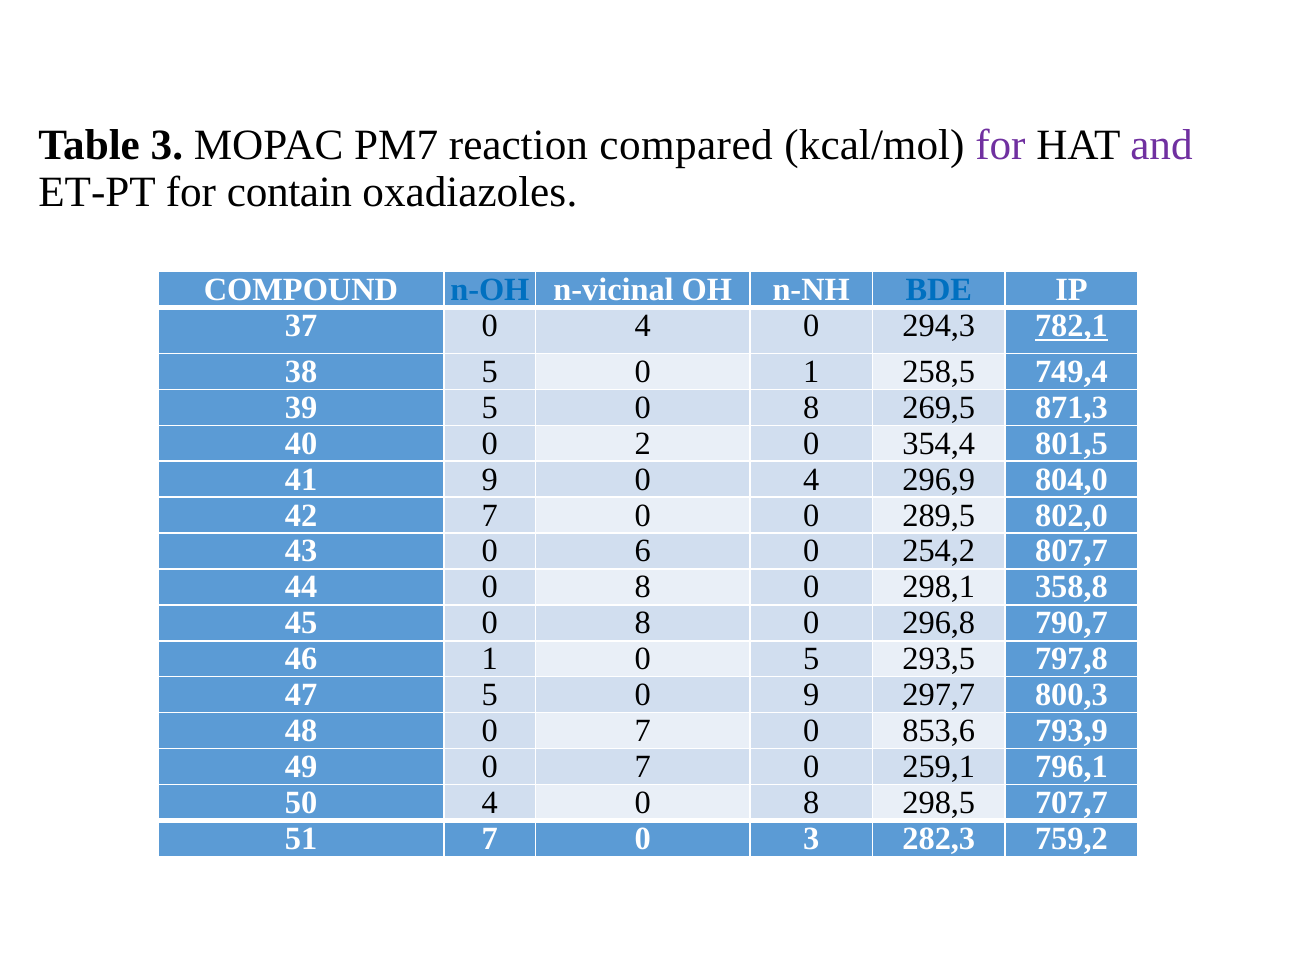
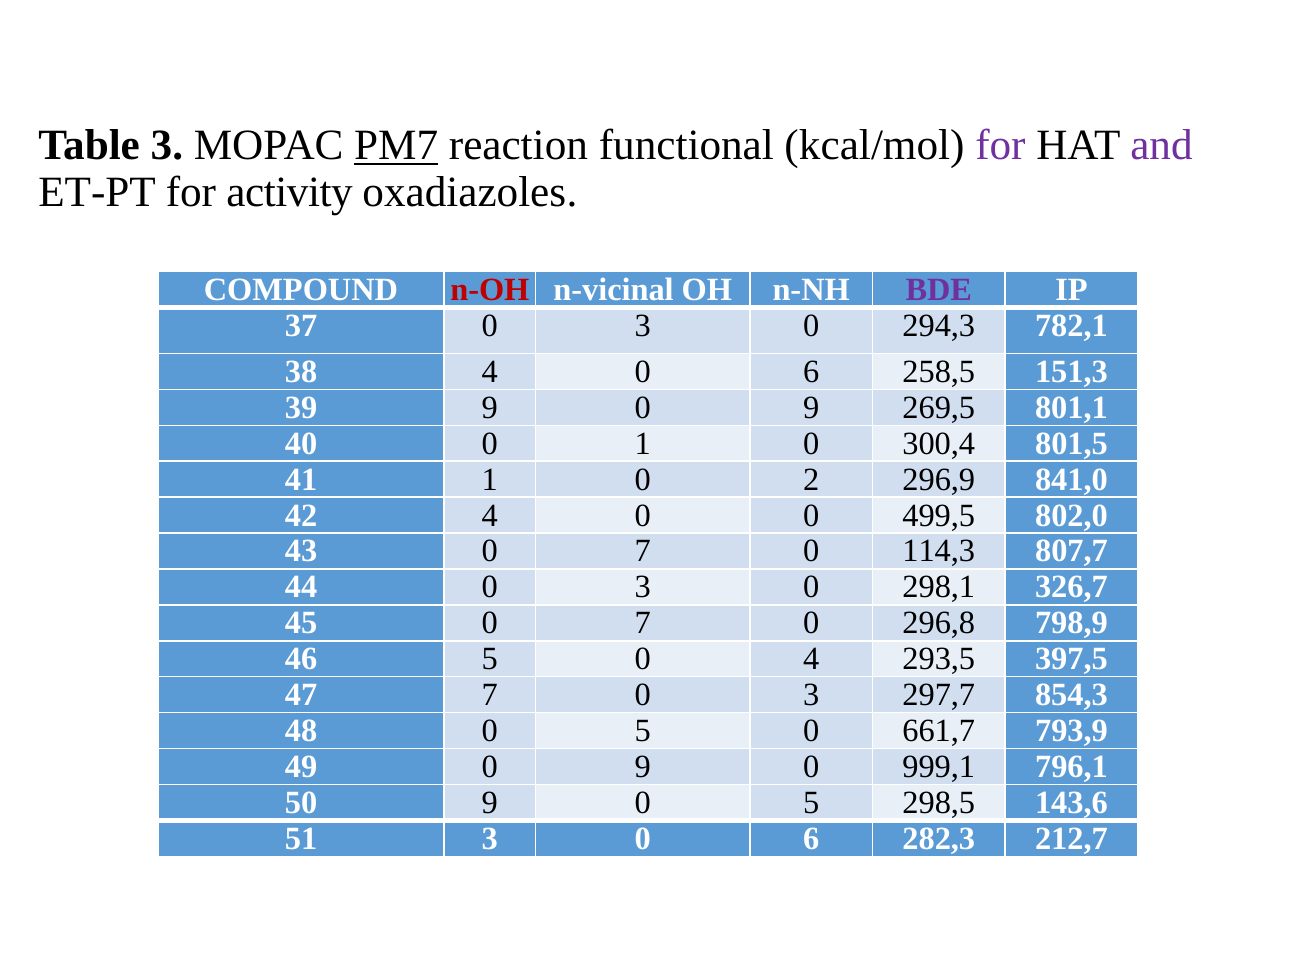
PM7 underline: none -> present (396, 145)
compared: compared -> functional (686, 145)
contain: contain -> activity (290, 192)
n-OH colour: blue -> red (490, 290)
BDE colour: blue -> purple (939, 290)
37 0 4: 4 -> 3 (643, 326)
782,1 underline: present -> none (1071, 326)
38 5: 5 -> 4 (490, 372)
1: 1 -> 6 (811, 372)
749,4: 749,4 -> 151,3 (1071, 372)
39 5: 5 -> 9 (490, 408)
8: 8 -> 9 (811, 408)
871,3: 871,3 -> 801,1 (1071, 408)
0 2: 2 -> 1 (643, 444)
354,4: 354,4 -> 300,4 (939, 444)
41 9: 9 -> 1 (490, 479)
4: 4 -> 2 (811, 479)
804,0: 804,0 -> 841,0 (1071, 479)
42 7: 7 -> 4 (490, 515)
289,5: 289,5 -> 499,5 (939, 515)
43 0 6: 6 -> 7 (643, 551)
254,2: 254,2 -> 114,3 (939, 551)
44 0 8: 8 -> 3 (643, 587)
358,8: 358,8 -> 326,7 (1071, 587)
45 0 8: 8 -> 7 (643, 623)
790,7: 790,7 -> 798,9 (1071, 623)
46 1: 1 -> 5 (490, 659)
0 5: 5 -> 4 (811, 659)
797,8: 797,8 -> 397,5 (1071, 659)
47 5: 5 -> 7 (490, 695)
9: 9 -> 3 (811, 695)
800,3: 800,3 -> 854,3 (1071, 695)
48 0 7: 7 -> 5 (643, 731)
853,6: 853,6 -> 661,7 (939, 731)
49 0 7: 7 -> 9 (643, 767)
259,1: 259,1 -> 999,1 (939, 767)
50 4: 4 -> 9 (490, 803)
8: 8 -> 5 (811, 803)
707,7: 707,7 -> 143,6 (1071, 803)
51 7: 7 -> 3 (490, 839)
3: 3 -> 6 (811, 839)
759,2: 759,2 -> 212,7 (1071, 839)
